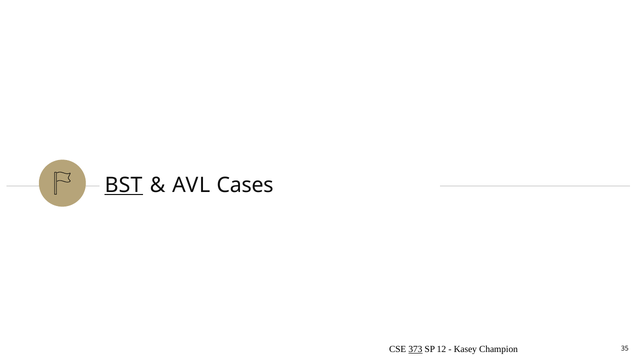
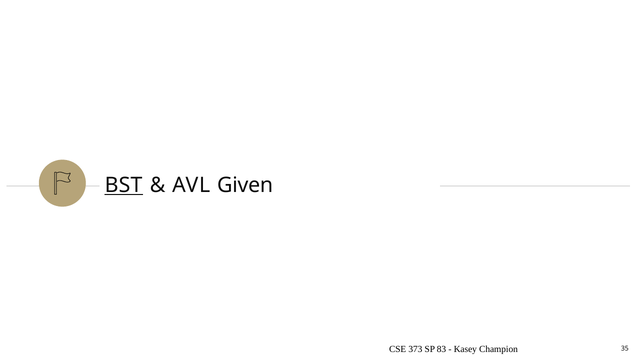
Cases: Cases -> Given (245, 185)
373 underline: present -> none (415, 349)
12: 12 -> 83 (442, 349)
